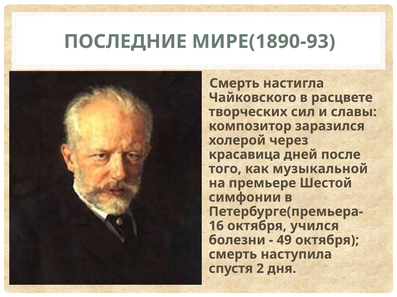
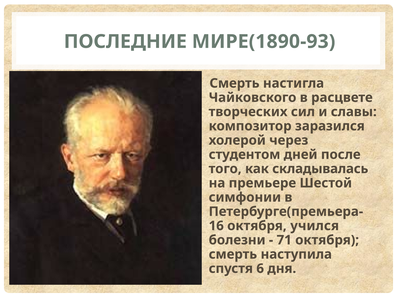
красавица: красавица -> студентом (245, 155)
музыкальной: музыкальной -> складывалась (320, 169)
49: 49 -> 71 (284, 241)
2: 2 -> 6 (260, 269)
